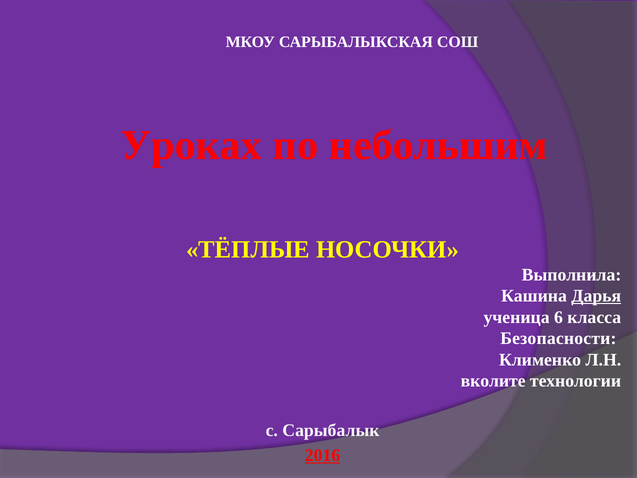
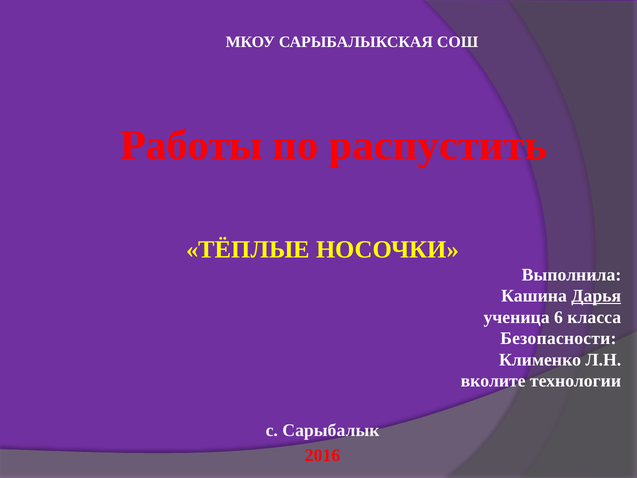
Уроках: Уроках -> Работы (191, 145)
небольшим: небольшим -> распустить (438, 145)
2016 underline: present -> none (323, 455)
